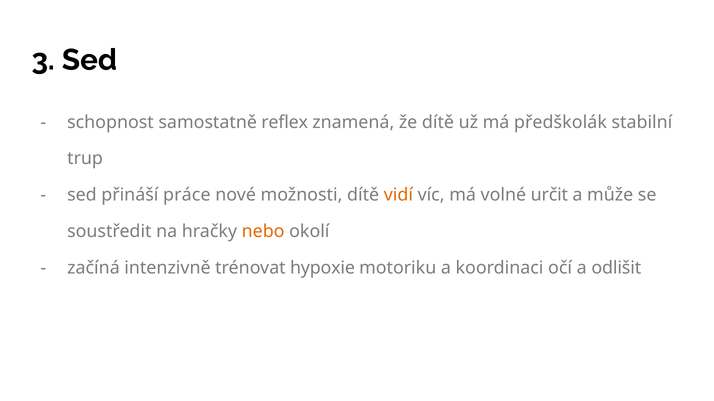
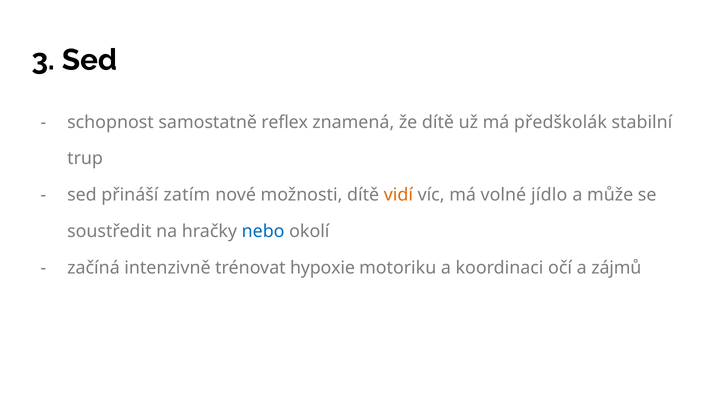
práce: práce -> zatím (187, 195)
určit: určit -> jídlo (549, 195)
nebo colour: orange -> blue (263, 232)
odlišit: odlišit -> zájmů (616, 268)
